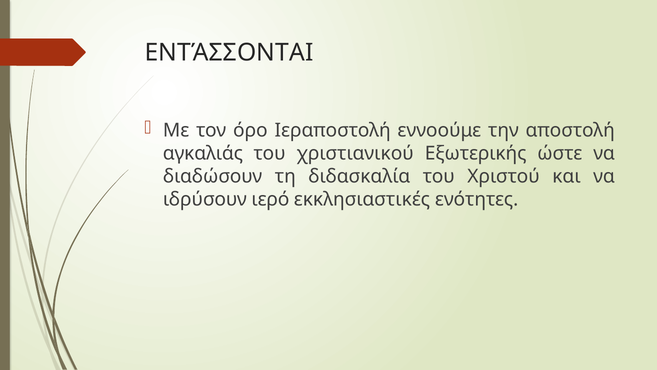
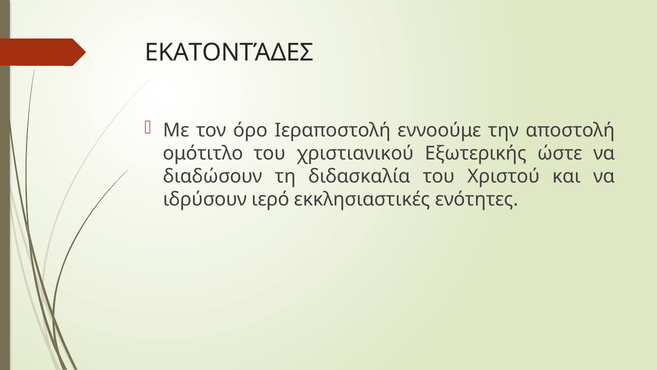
ΕΝΤΆΣΣΟΝΤΑΙ: ΕΝΤΆΣΣΟΝΤΑΙ -> ΕΚΑΤΟΝΤΆΔΕΣ (229, 53)
αγκαλιάς: αγκαλιάς -> ομότιτλο (203, 153)
